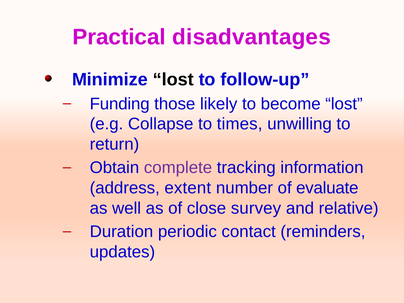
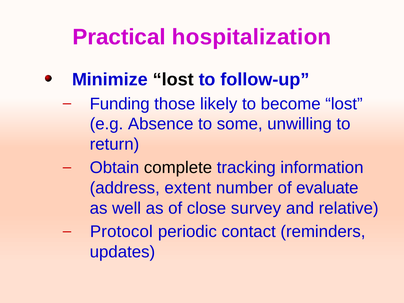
disadvantages: disadvantages -> hospitalization (252, 37)
Collapse: Collapse -> Absence (161, 124)
times: times -> some (240, 124)
complete colour: purple -> black (178, 168)
Duration: Duration -> Protocol (121, 232)
